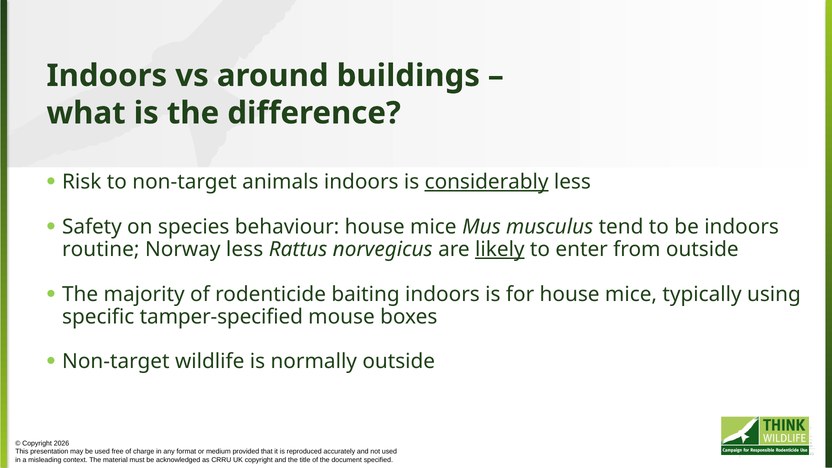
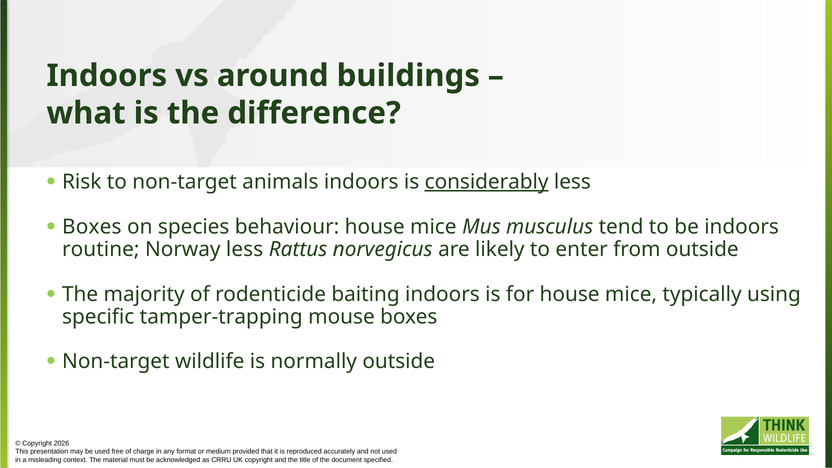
Safety: Safety -> Boxes (92, 227)
likely underline: present -> none (500, 249)
tamper-specified: tamper-specified -> tamper-trapping (221, 317)
